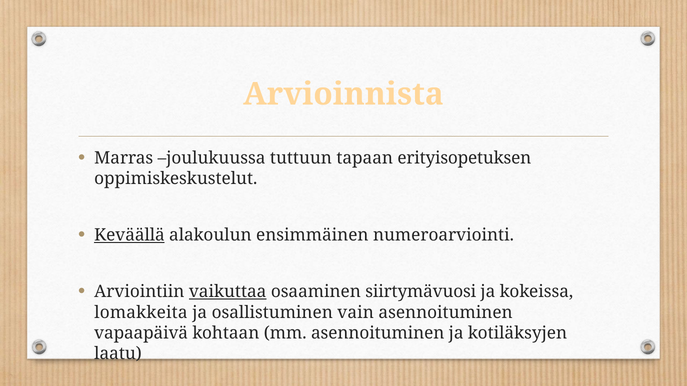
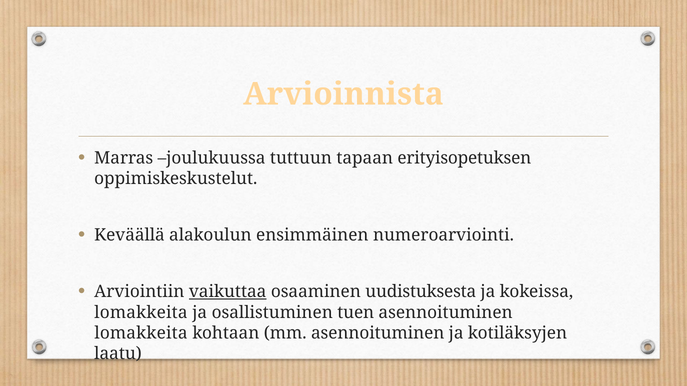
Keväällä underline: present -> none (129, 235)
siirtymävuosi: siirtymävuosi -> uudistuksesta (421, 292)
vain: vain -> tuen (356, 313)
vapaapäivä: vapaapäivä -> lomakkeita (141, 333)
